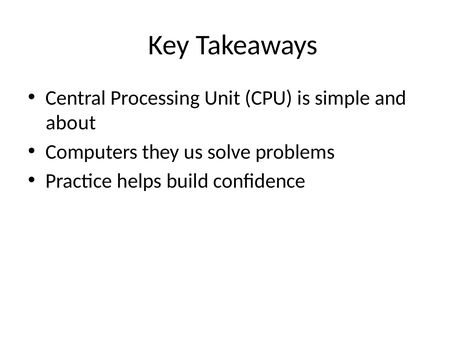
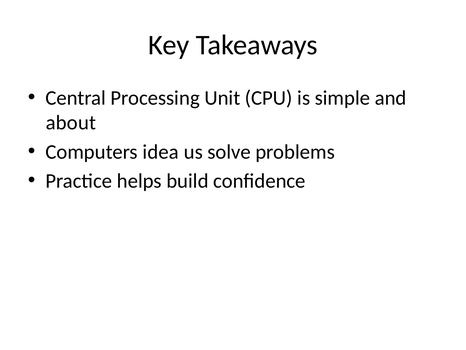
they: they -> idea (161, 152)
